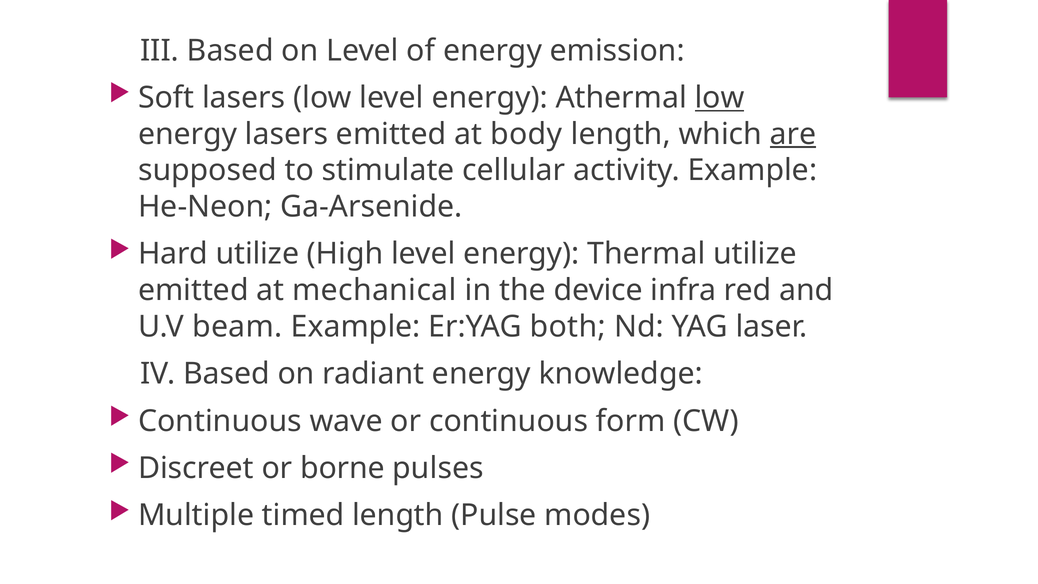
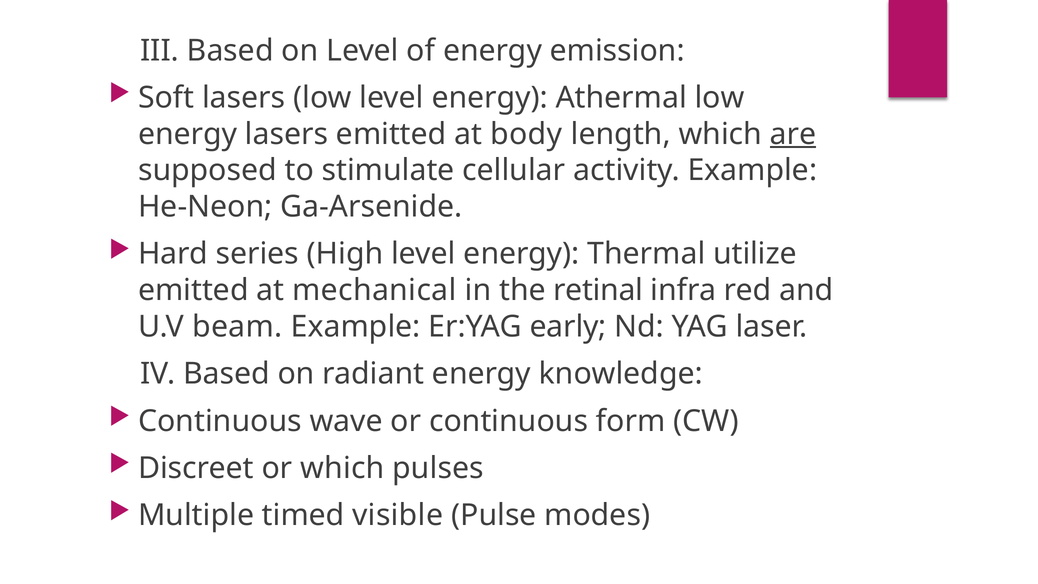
low underline: present -> none (720, 98)
Hard utilize: utilize -> series (257, 254)
device: device -> retinal (598, 290)
both: both -> early (568, 327)
or borne: borne -> which (342, 468)
timed length: length -> visible (398, 515)
